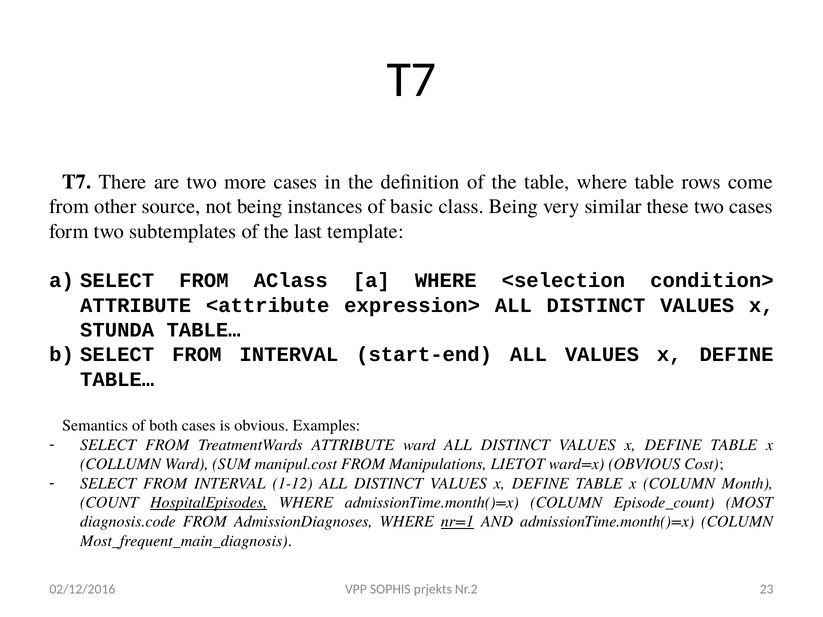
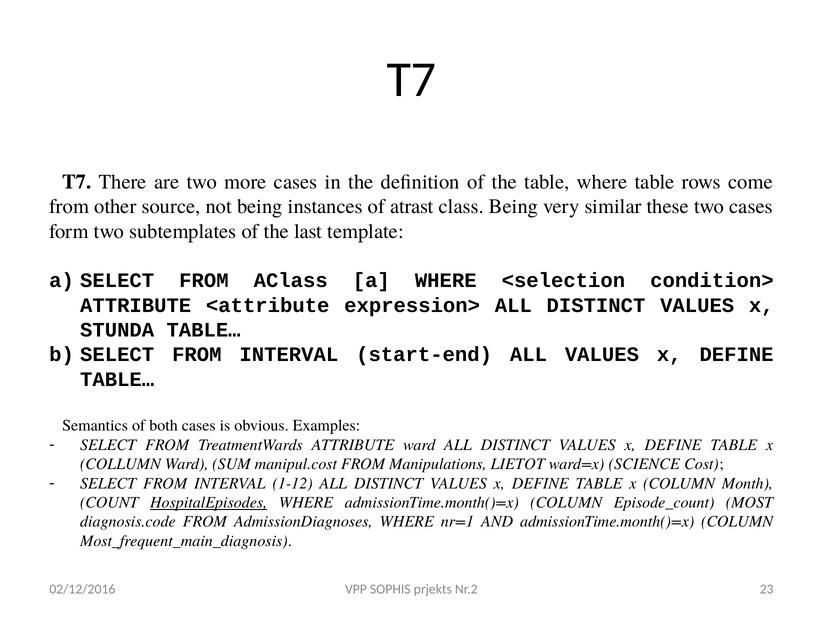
basic: basic -> atrast (412, 207)
ward=x OBVIOUS: OBVIOUS -> SCIENCE (644, 464)
nr=1 underline: present -> none (457, 522)
